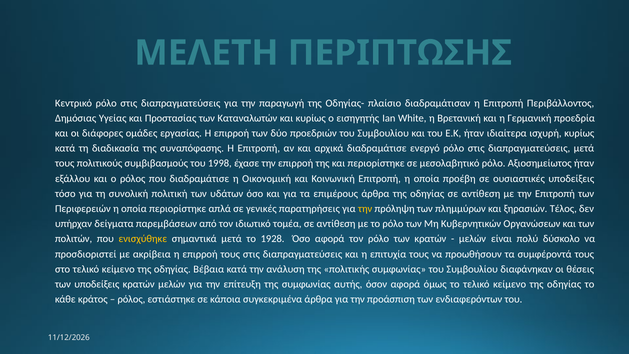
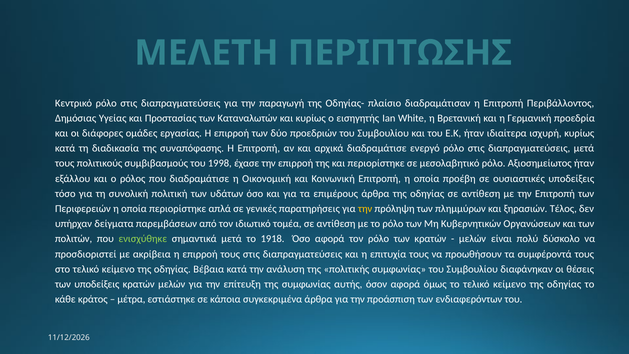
ενισχύθηκε colour: yellow -> light green (143, 239)
1928: 1928 -> 1918 (273, 239)
ρόλος: ρόλος -> μέτρα (131, 299)
